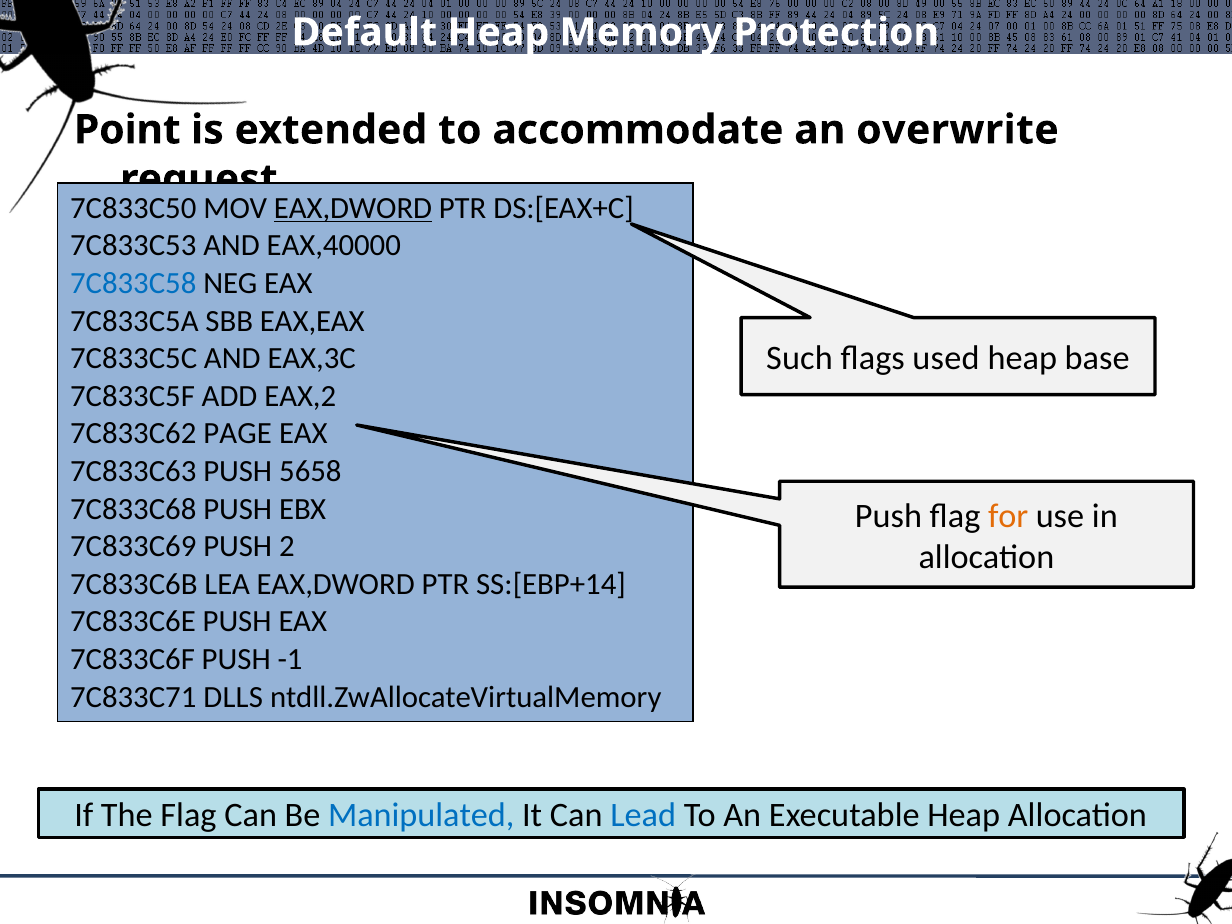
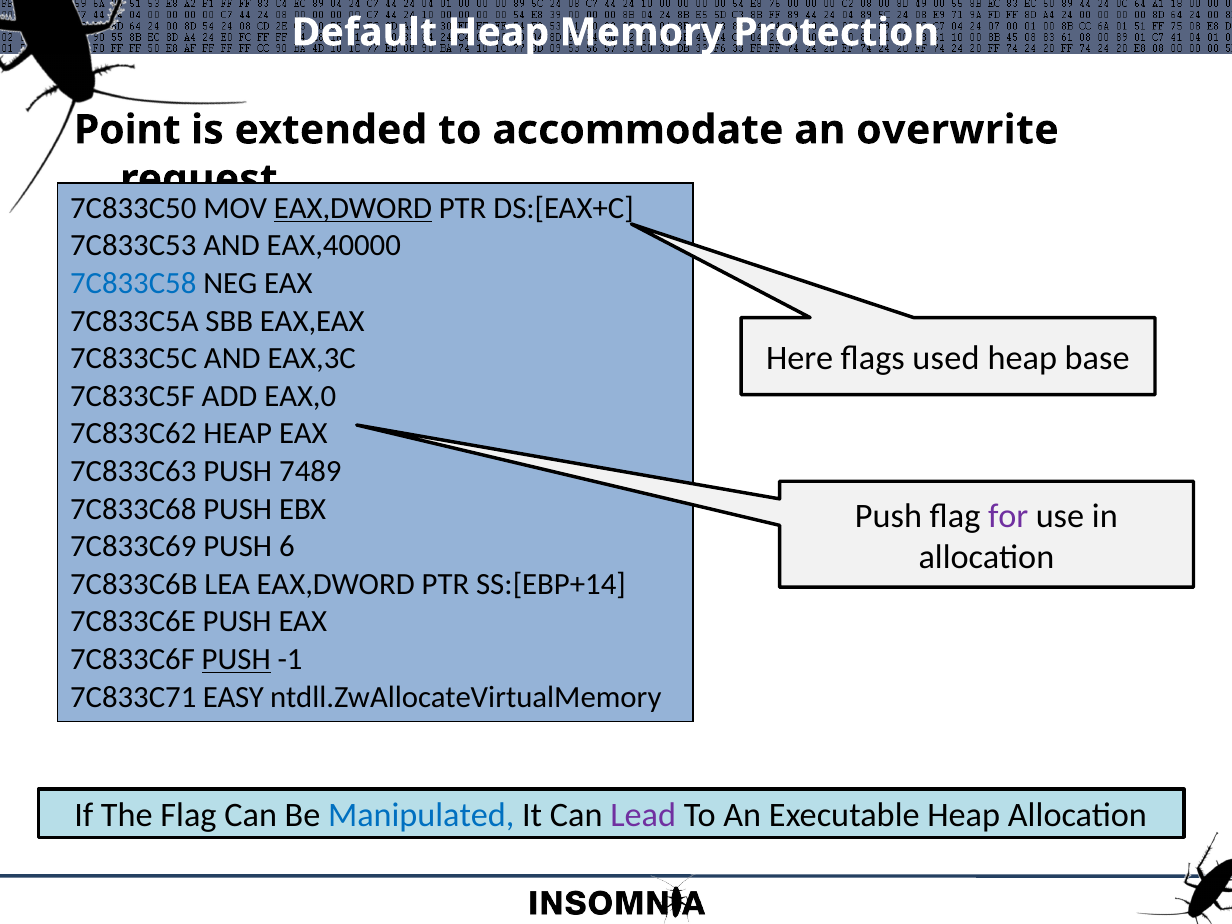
Such: Such -> Here (800, 358)
EAX,2: EAX,2 -> EAX,0 (300, 396)
7C833C62 PAGE: PAGE -> HEAP (238, 434)
5658: 5658 -> 7489 (310, 471)
for colour: orange -> purple (1008, 516)
2: 2 -> 6 (287, 547)
PUSH underline: none -> present (236, 659)
DLLS: DLLS -> EASY (233, 697)
Lead colour: blue -> purple (643, 816)
